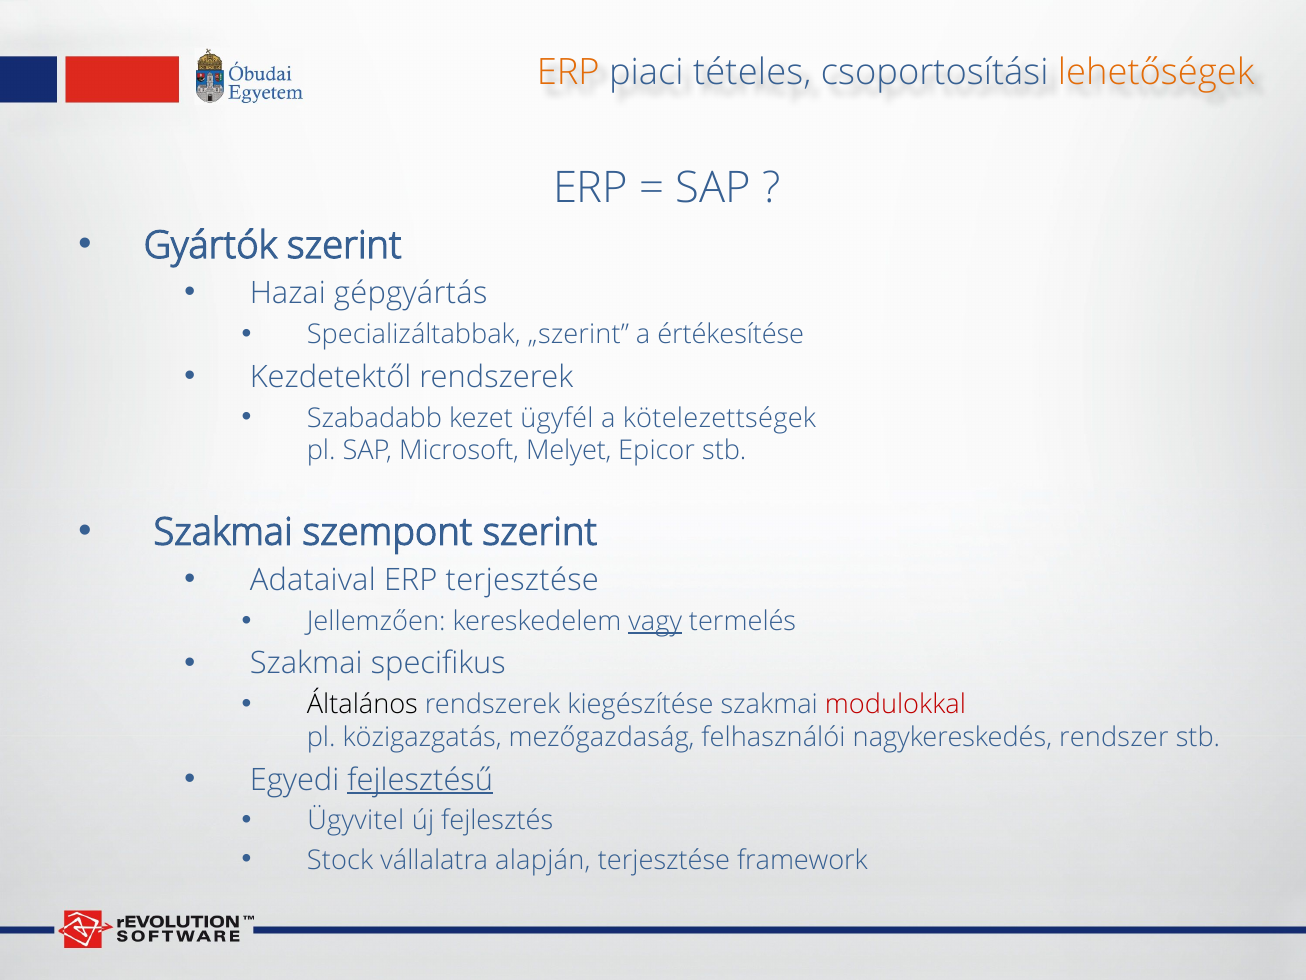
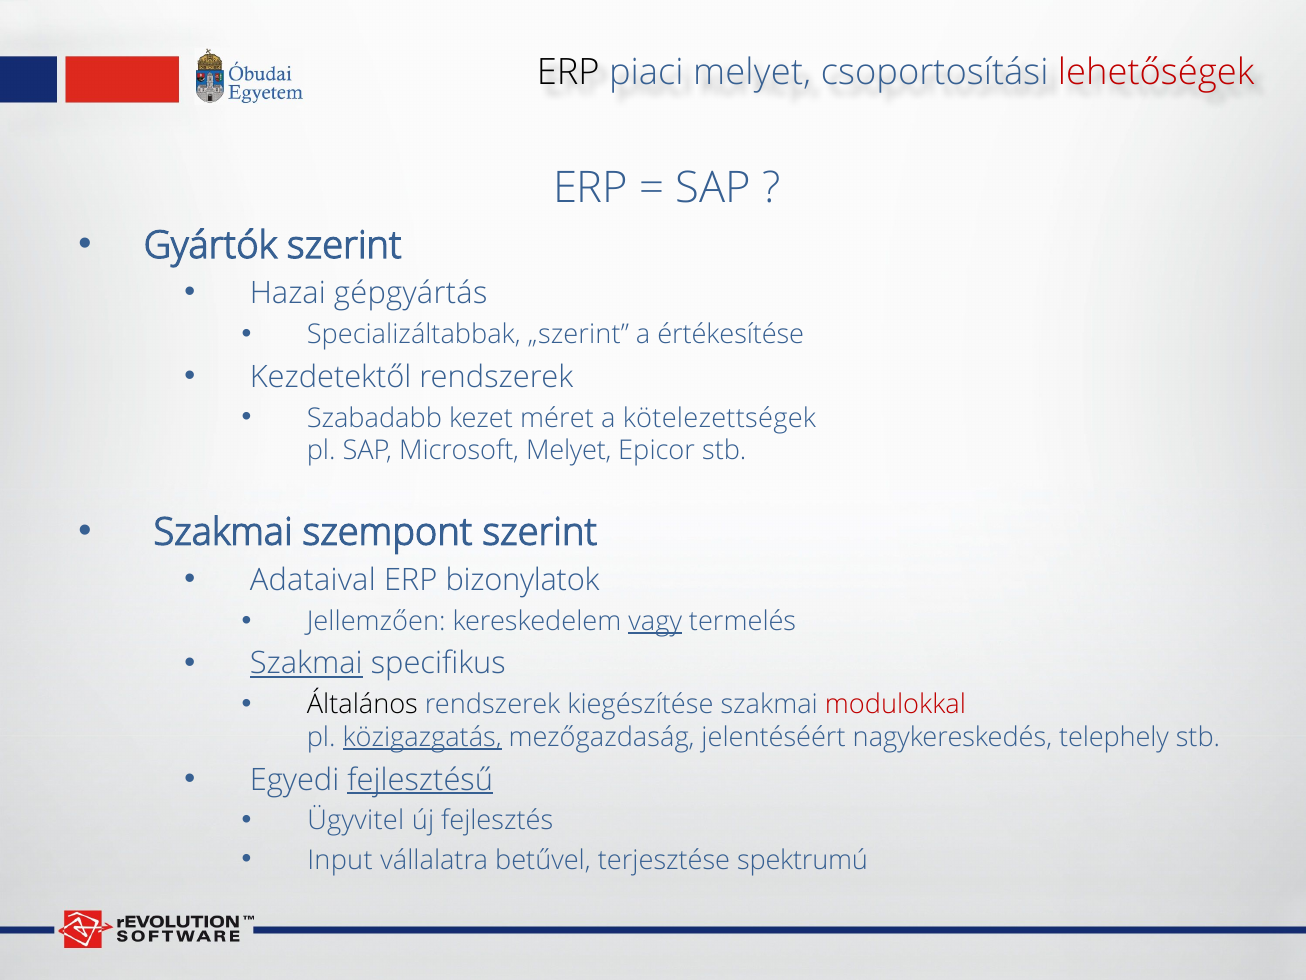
ERP colour: orange -> black (568, 73)
piaci tételes: tételes -> melyet (752, 73)
lehetőségek colour: orange -> red (1156, 73)
ügyfél: ügyfél -> méret (557, 418)
ERP terjesztése: terjesztése -> bizonylatok (523, 580)
Szakmai underline: none -> present (306, 663)
közigazgatás underline: none -> present (422, 737)
felhasználói: felhasználói -> jelentéséért (774, 737)
rendszer: rendszer -> telephely (1114, 737)
Stock: Stock -> Input (340, 860)
alapján: alapján -> betűvel (543, 860)
framework: framework -> spektrumú (803, 860)
